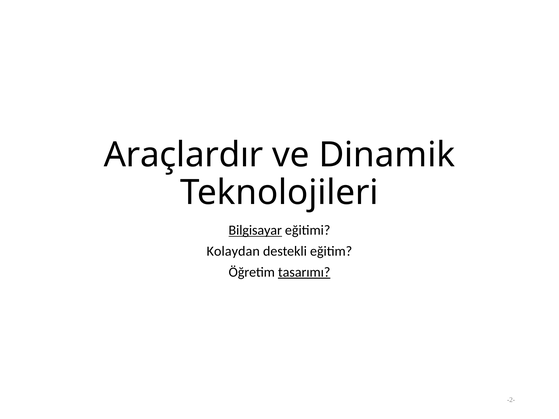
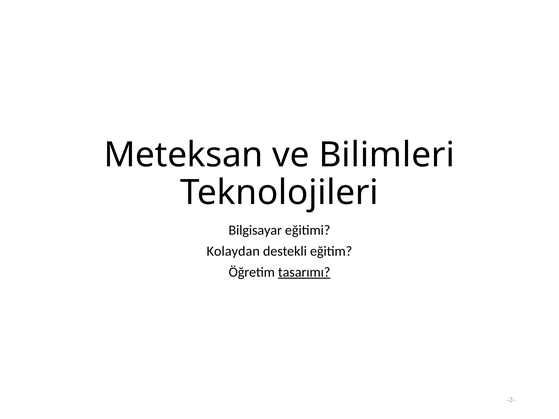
Araçlardır: Araçlardır -> Meteksan (183, 155)
Dinamik: Dinamik -> Bilimleri (387, 155)
Bilgisayar underline: present -> none (255, 230)
